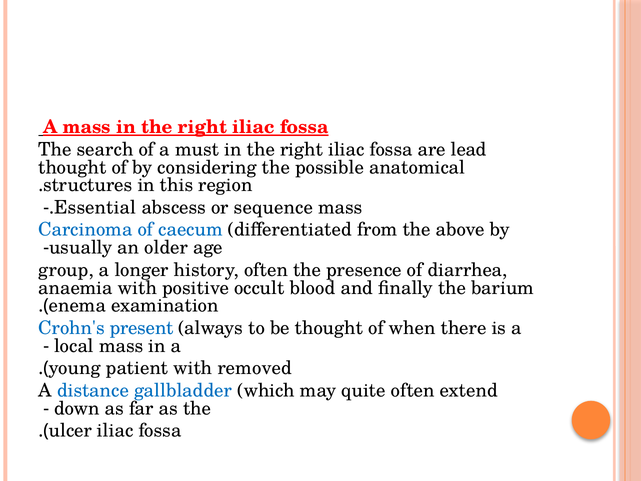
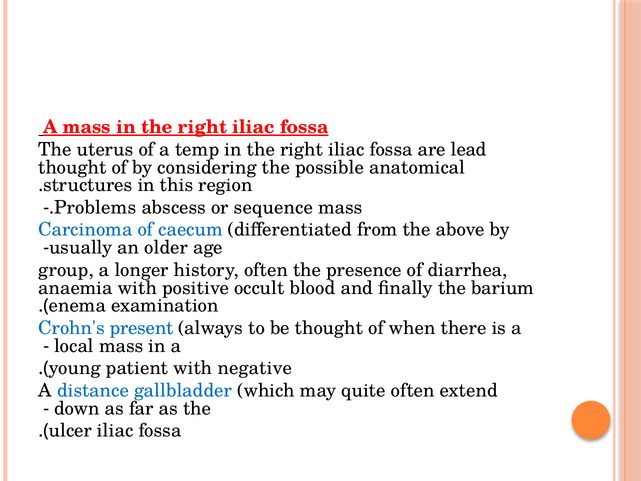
search: search -> uterus (105, 149)
must: must -> temp (197, 149)
Essential: Essential -> Problems (95, 207)
removed: removed -> negative (255, 368)
